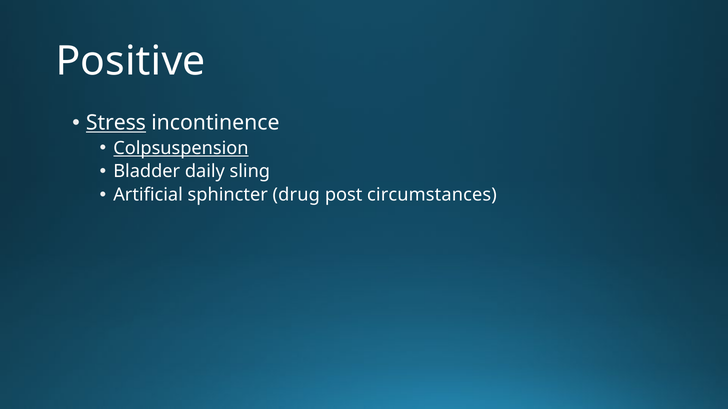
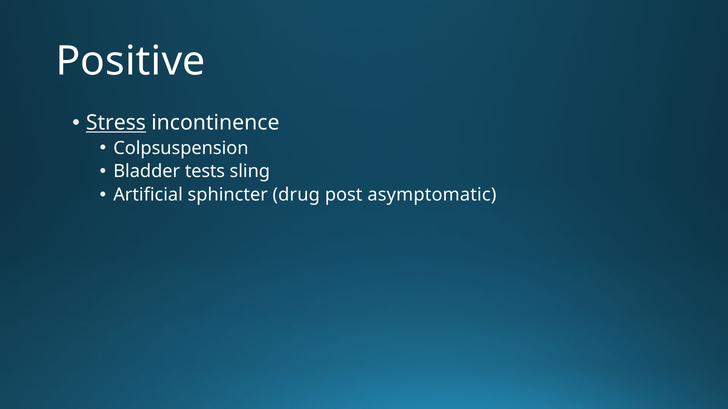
Colpsuspension underline: present -> none (181, 148)
daily: daily -> tests (205, 172)
circumstances: circumstances -> asymptomatic (432, 195)
